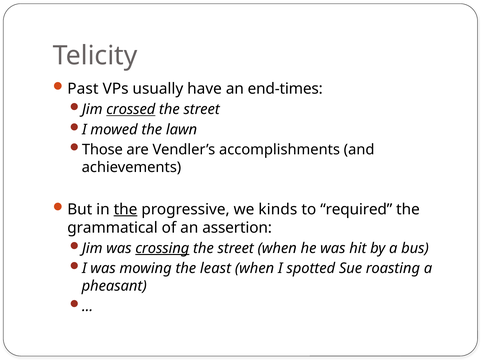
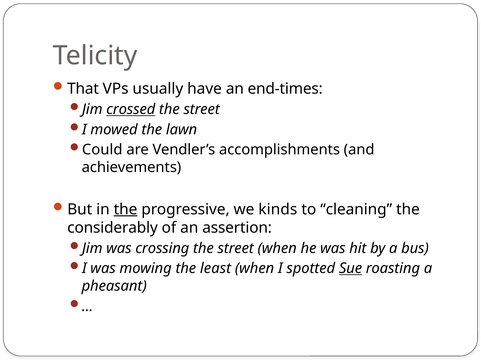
Past: Past -> That (83, 89)
Those: Those -> Could (102, 150)
required: required -> cleaning (356, 209)
grammatical: grammatical -> considerably (113, 228)
crossing underline: present -> none (162, 248)
Sue underline: none -> present (351, 268)
